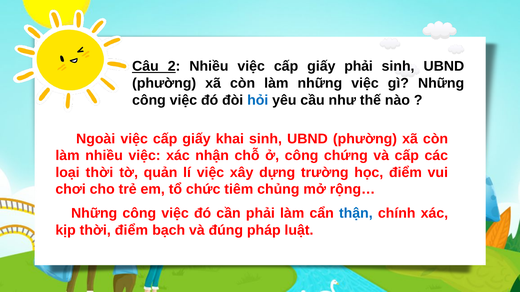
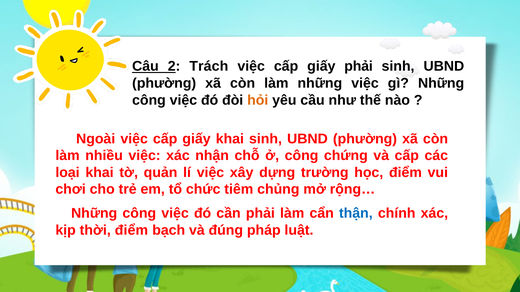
2 Nhiều: Nhiều -> Trách (209, 66)
hỏi colour: blue -> orange (258, 100)
loại thời: thời -> khai (100, 173)
